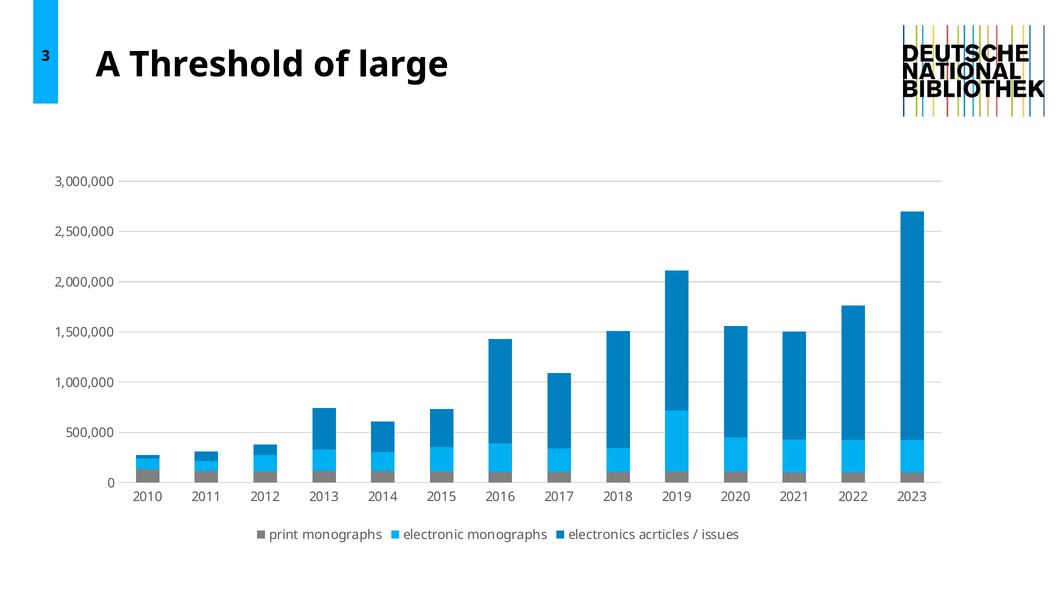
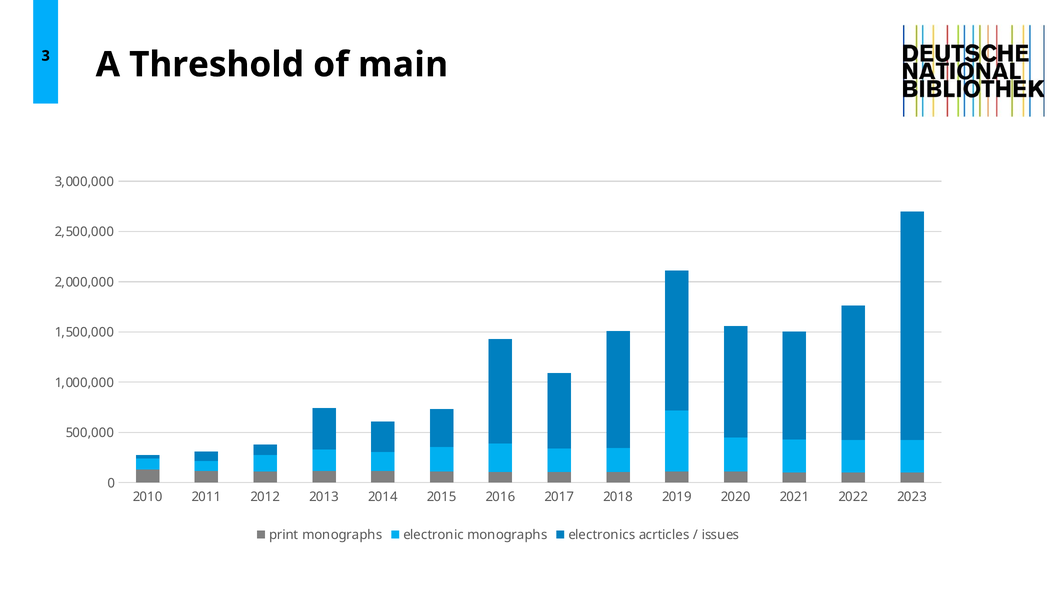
large: large -> main (403, 65)
